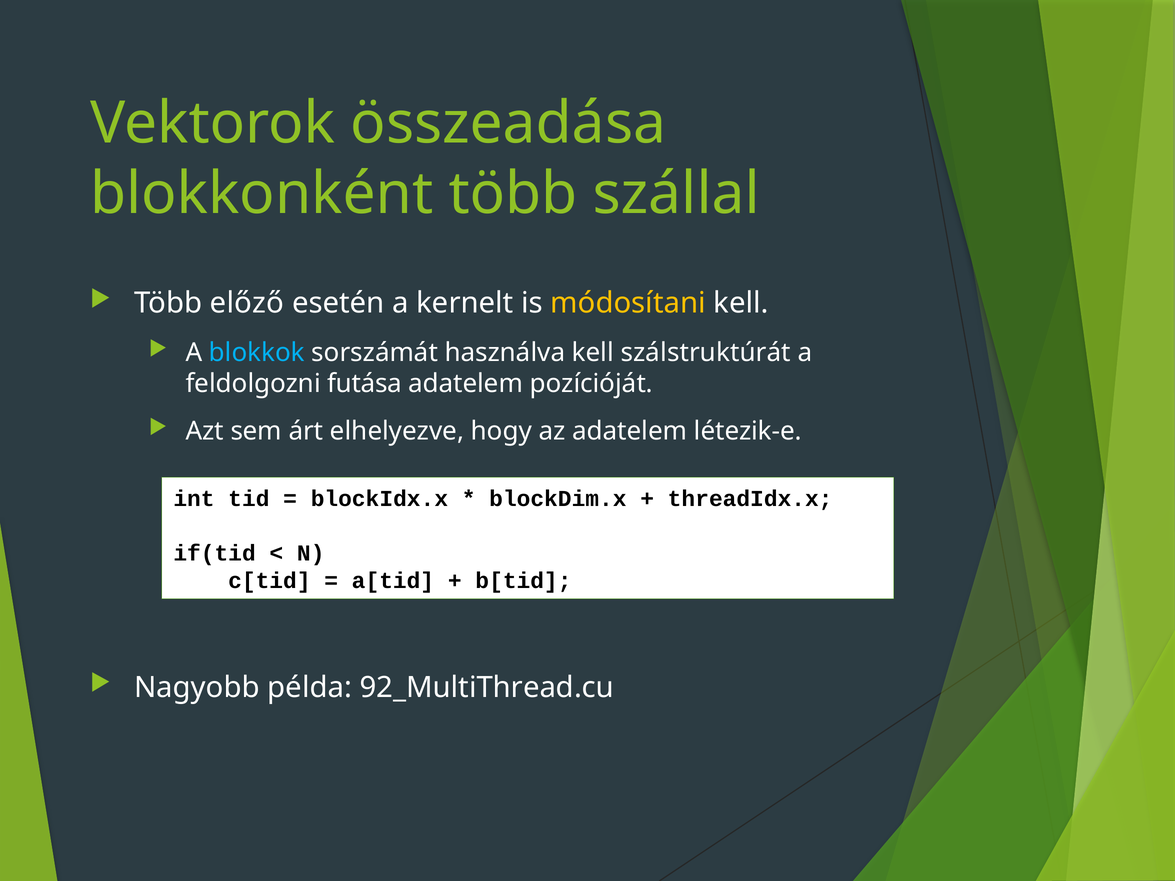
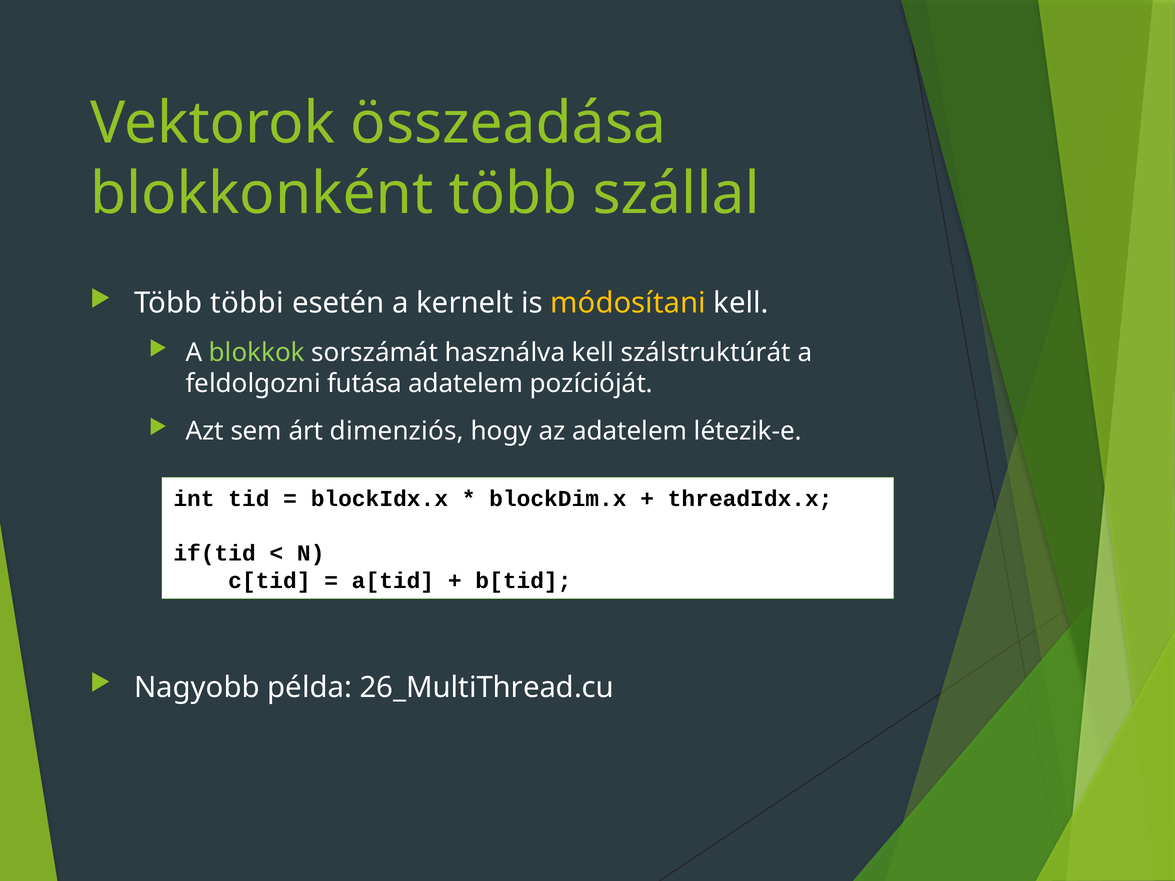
előző: előző -> többi (247, 303)
blokkok colour: light blue -> light green (257, 353)
elhelyezve: elhelyezve -> dimenziós (397, 431)
92_MultiThread.cu: 92_MultiThread.cu -> 26_MultiThread.cu (487, 688)
